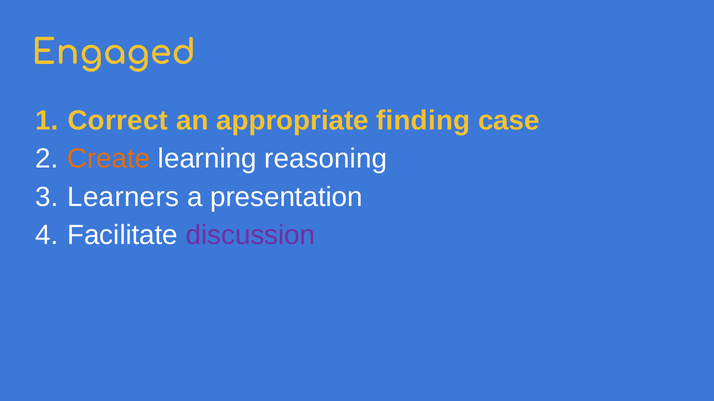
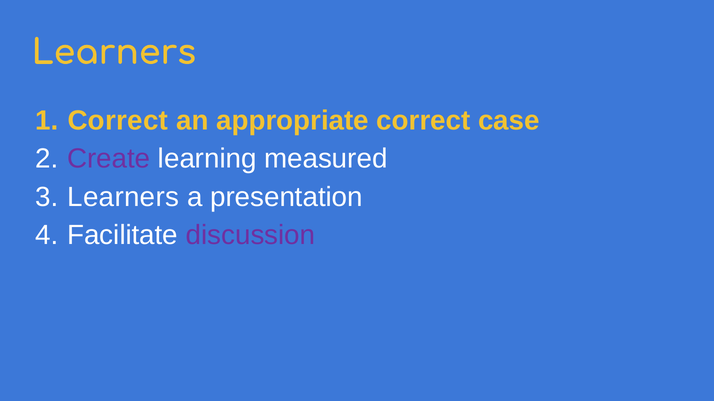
Engaged: Engaged -> Learners (114, 53)
appropriate finding: finding -> correct (423, 121)
Create colour: orange -> purple (109, 159)
reasoning: reasoning -> measured (326, 159)
